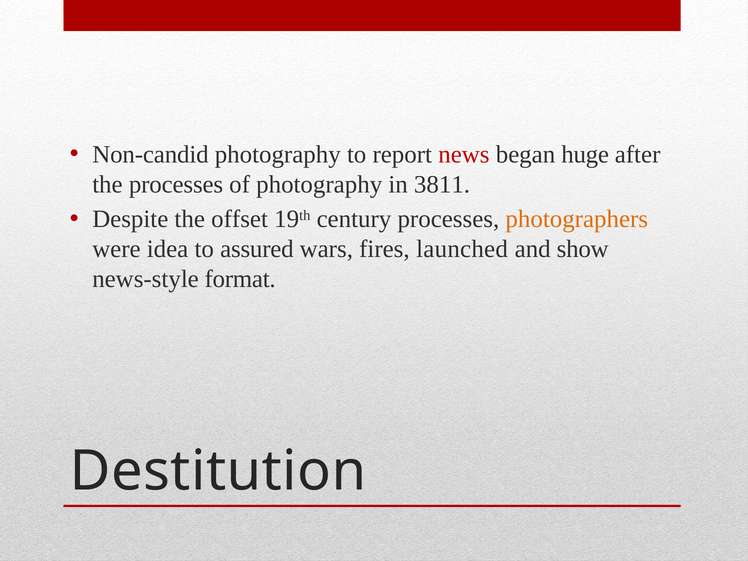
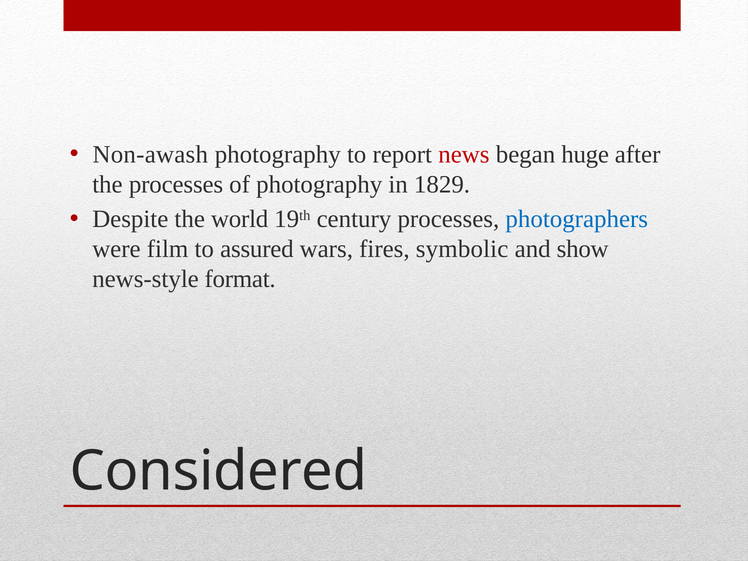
Non-candid: Non-candid -> Non-awash (150, 154)
3811: 3811 -> 1829 (442, 184)
offset: offset -> world (240, 219)
photographers colour: orange -> blue (577, 219)
idea: idea -> film (168, 249)
launched: launched -> symbolic (462, 249)
Destitution: Destitution -> Considered (218, 471)
